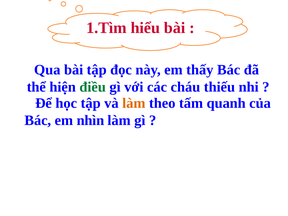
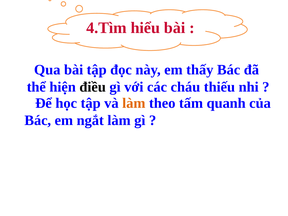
1.Tìm: 1.Tìm -> 4.Tìm (107, 28)
điều colour: green -> black (93, 87)
nhìn: nhìn -> ngắt (90, 120)
